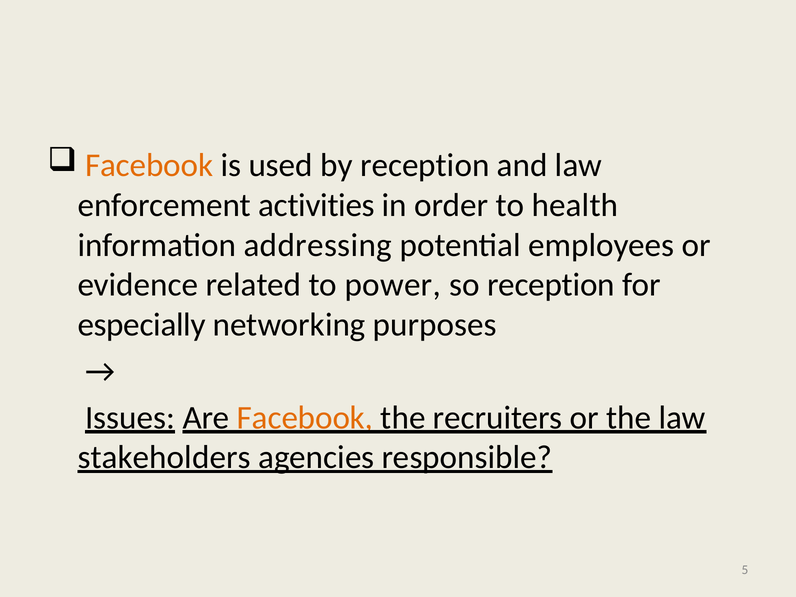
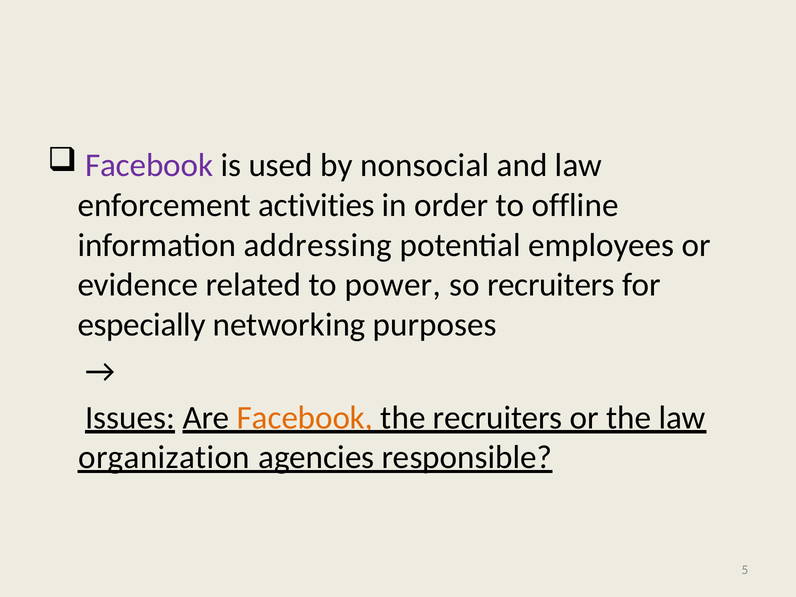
Facebook colour: orange -> purple (149, 165)
by reception: reception -> nonsocial (425, 165)
health: health -> offline (575, 205)
so reception: reception -> recruiters (551, 285)
stakeholders: stakeholders -> organization (164, 457)
